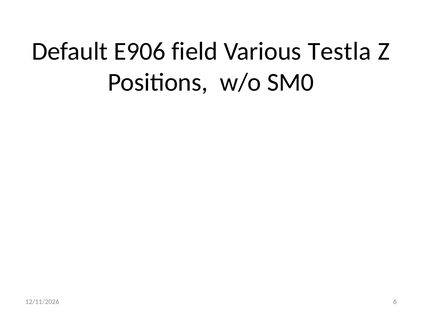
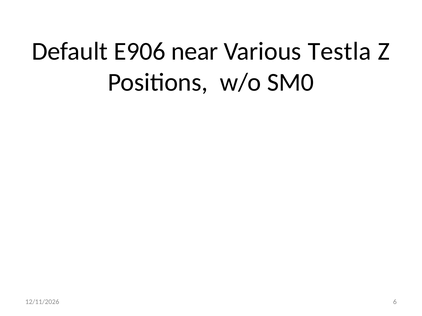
field: field -> near (195, 51)
